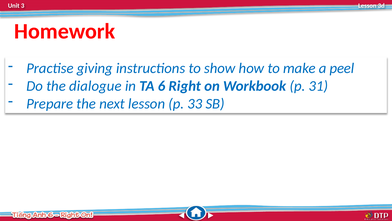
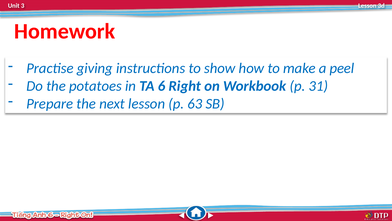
dialogue: dialogue -> potatoes (95, 86)
33: 33 -> 63 (195, 104)
